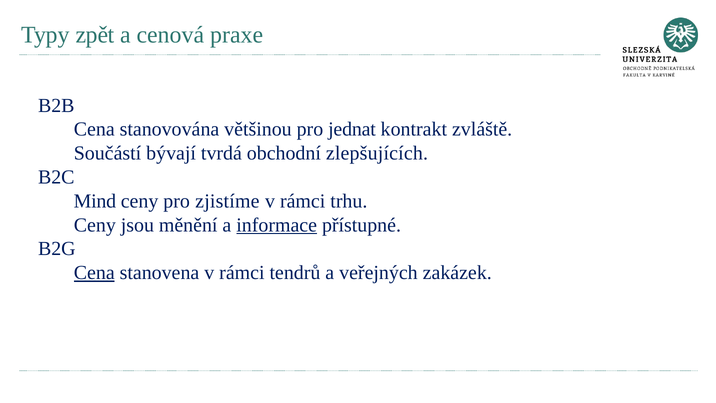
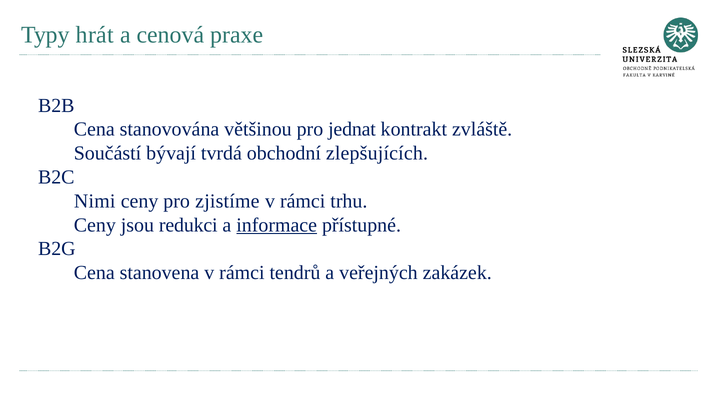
zpět: zpět -> hrát (95, 35)
Mind: Mind -> Nimi (95, 201)
měnění: měnění -> redukci (188, 225)
Cena underline: present -> none (94, 273)
